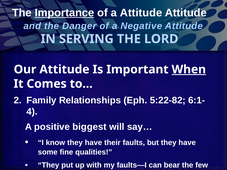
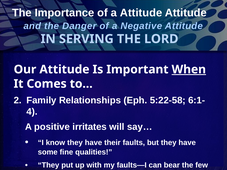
Importance underline: present -> none (64, 13)
5:22-82: 5:22-82 -> 5:22-58 (168, 100)
biggest: biggest -> irritates (90, 127)
